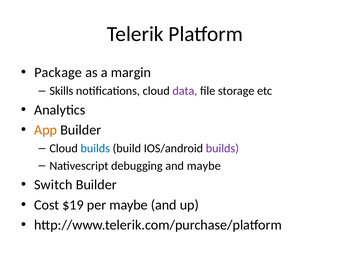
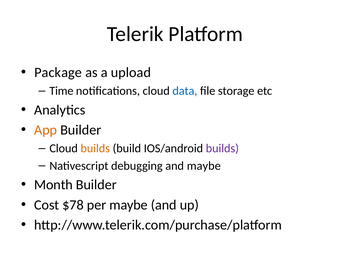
margin: margin -> upload (131, 72)
Skills: Skills -> Time (61, 91)
data colour: purple -> blue (185, 91)
builds colour: blue -> orange (95, 148)
Switch: Switch -> Month (53, 184)
$19: $19 -> $78 (73, 205)
